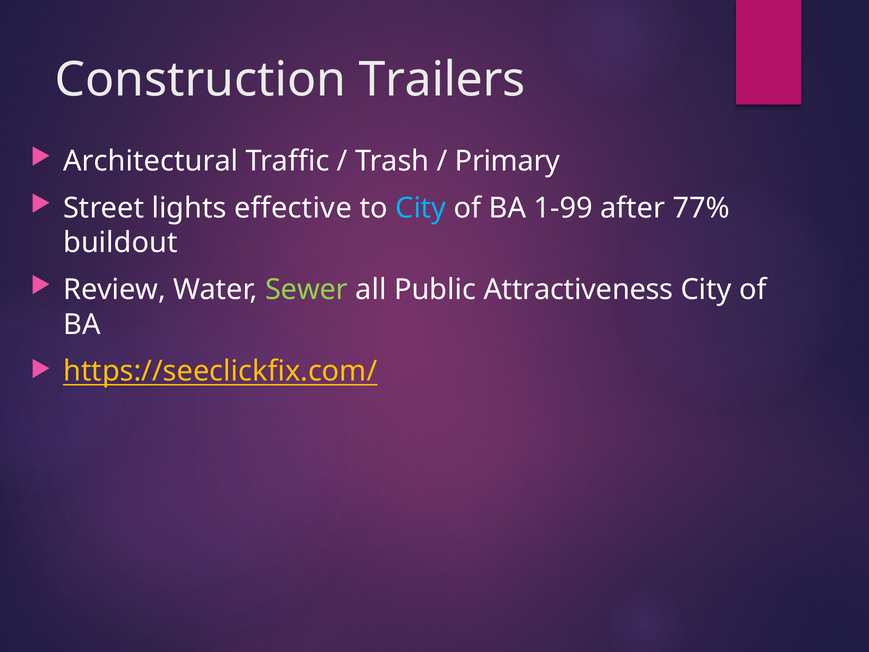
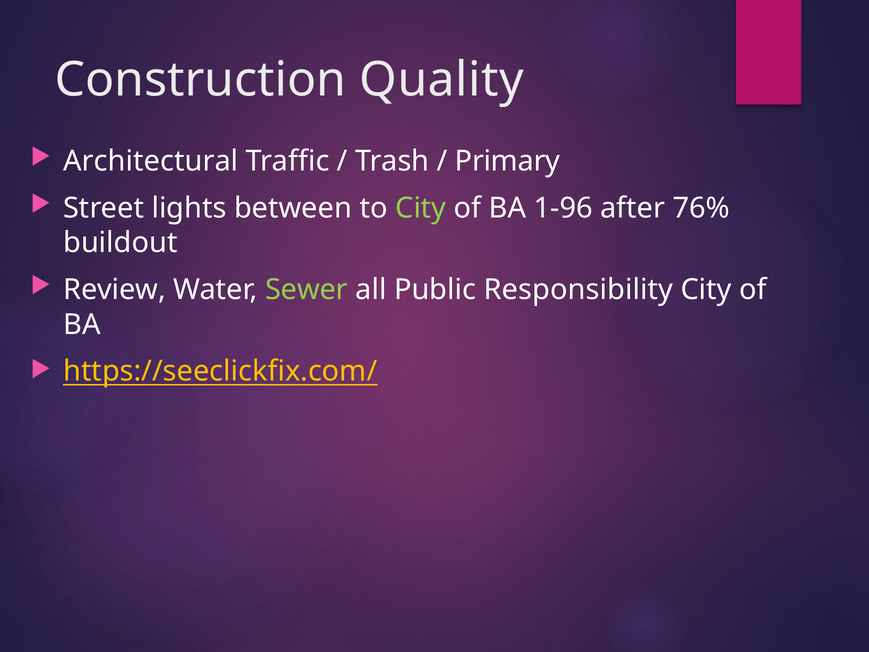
Trailers: Trailers -> Quality (442, 80)
effective: effective -> between (293, 208)
City colour: light blue -> light green (421, 208)
1-99: 1-99 -> 1-96 (563, 208)
77%: 77% -> 76% (701, 208)
Attractiveness: Attractiveness -> Responsibility (578, 290)
